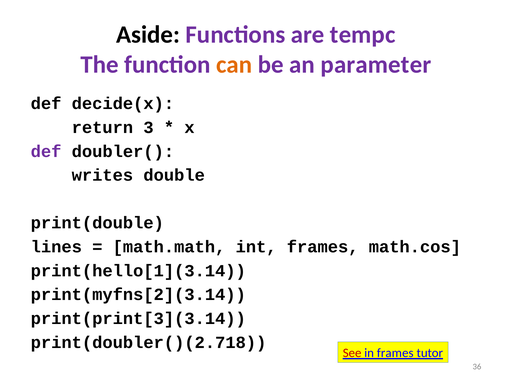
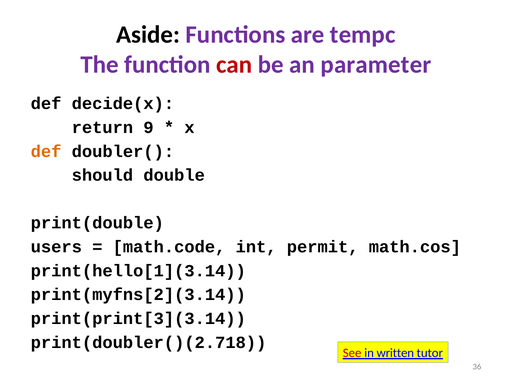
can colour: orange -> red (234, 64)
3: 3 -> 9 (149, 127)
def colour: purple -> orange (46, 151)
writes: writes -> should (102, 175)
lines: lines -> users (56, 247)
math.math: math.math -> math.code (169, 247)
int frames: frames -> permit (323, 247)
in frames: frames -> written (395, 353)
